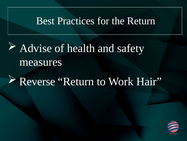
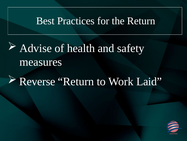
Hair: Hair -> Laid (149, 81)
